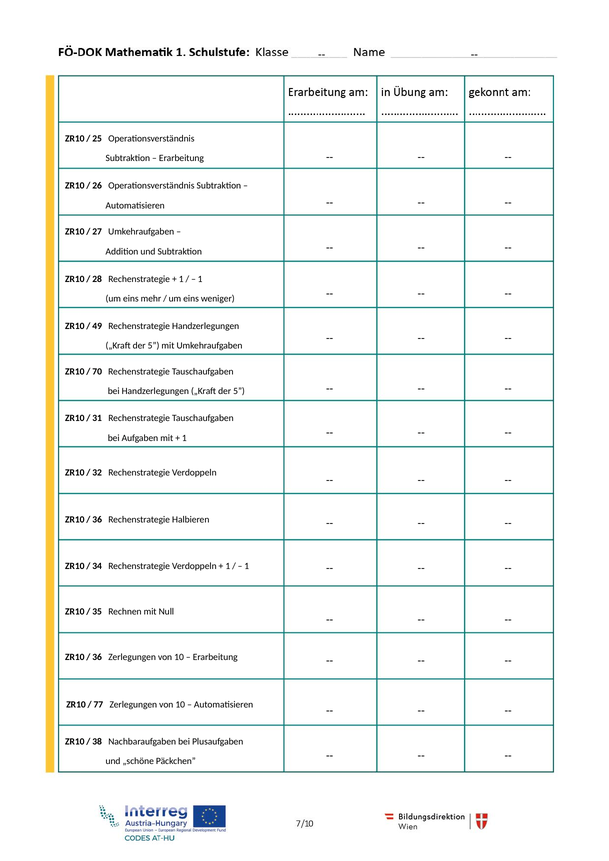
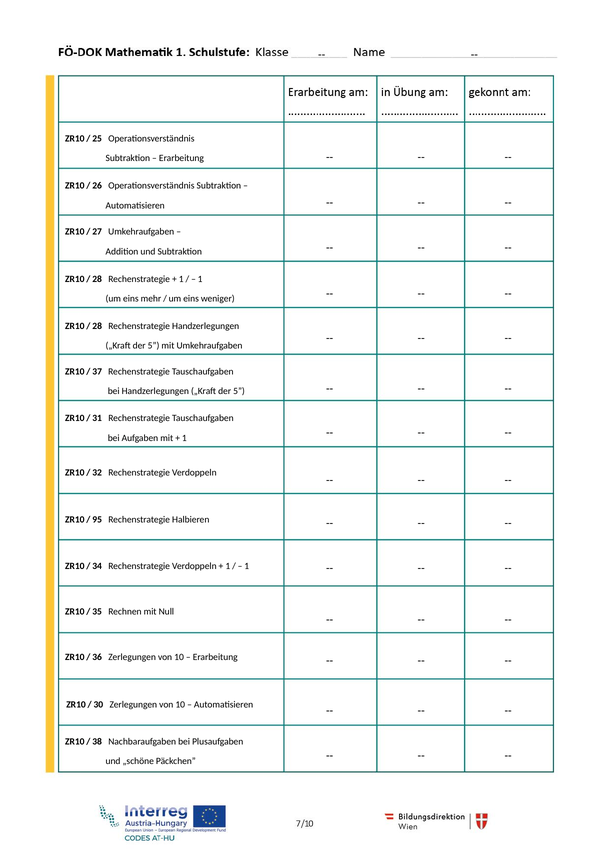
49: 49 -> 28 (97, 326)
70: 70 -> 37 (97, 371)
36: 36 -> 95 (97, 519)
77: 77 -> 30 (98, 705)
